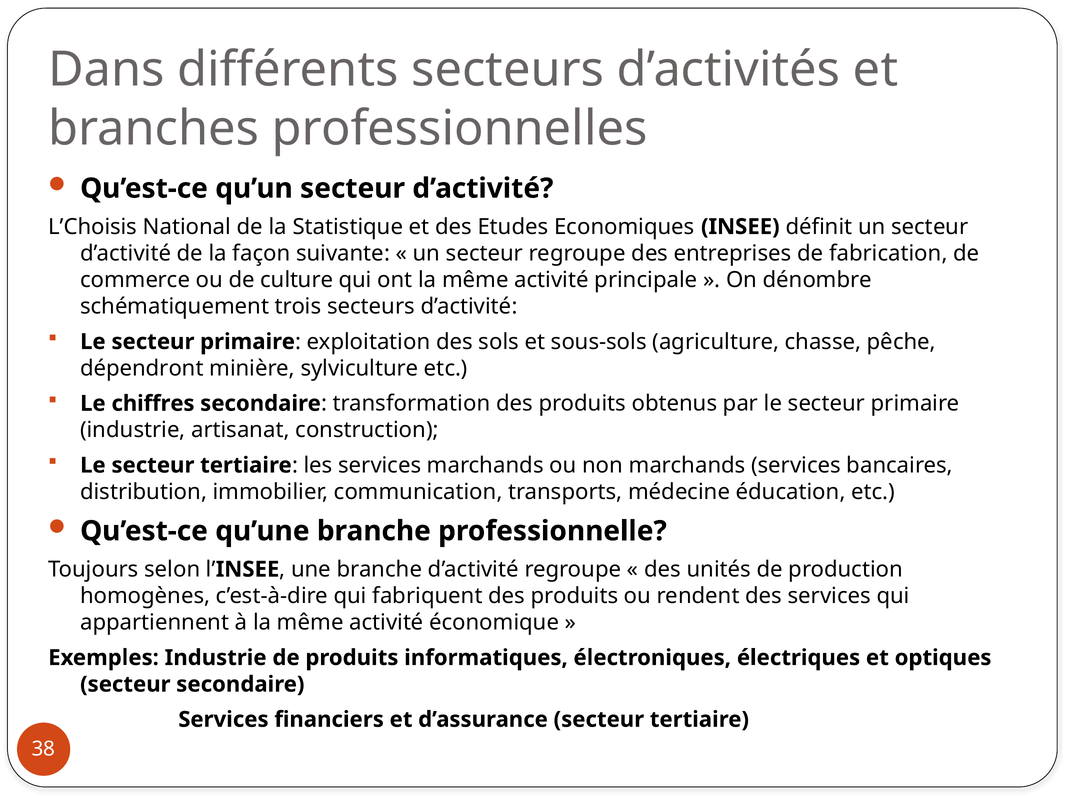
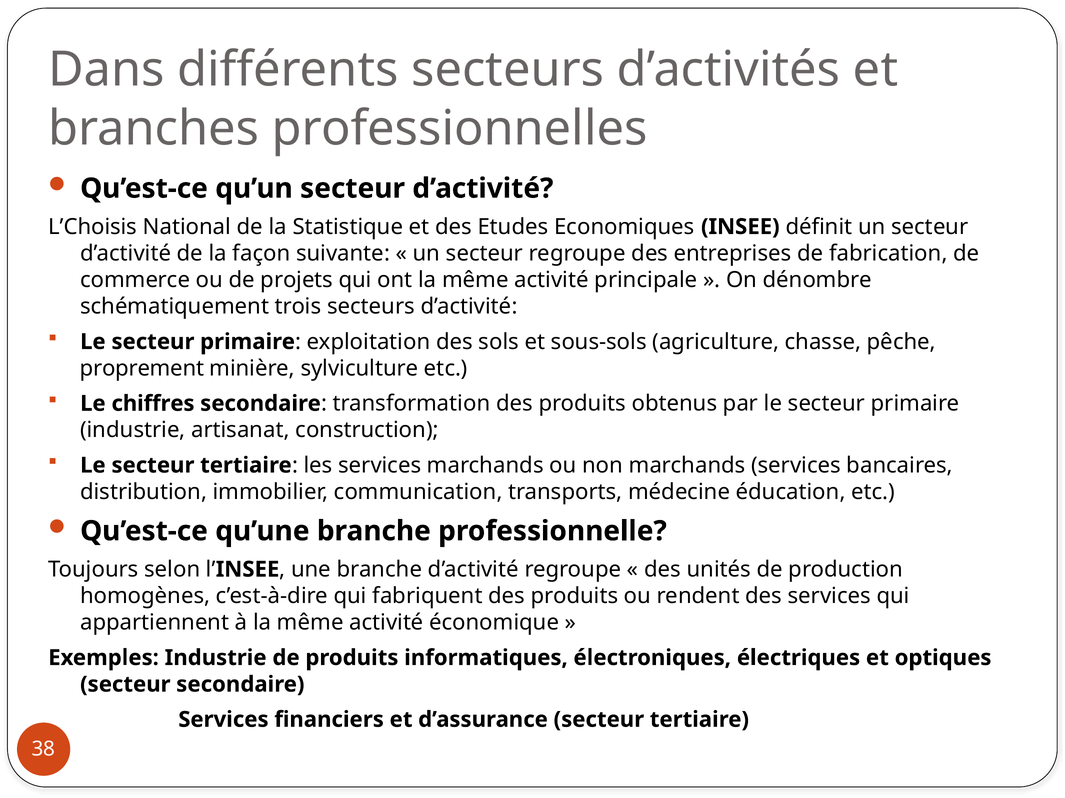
culture: culture -> projets (297, 280)
dépendront: dépendront -> proprement (142, 369)
